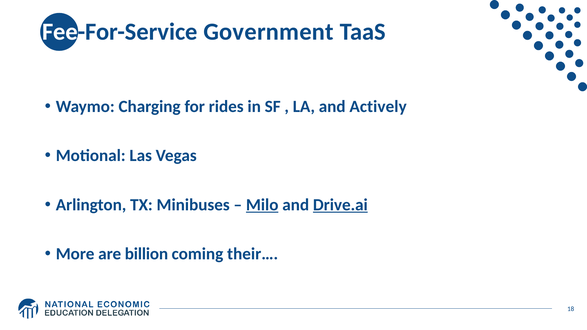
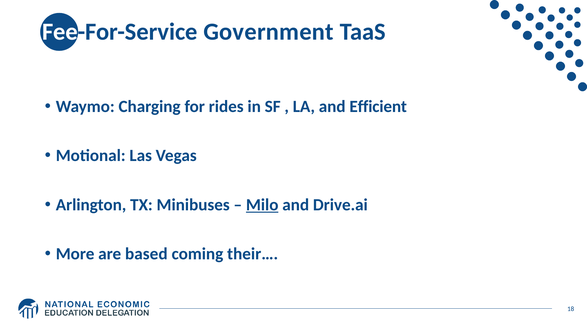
Actively: Actively -> Efficient (378, 106)
Drive.ai underline: present -> none (340, 205)
billion: billion -> based (146, 254)
